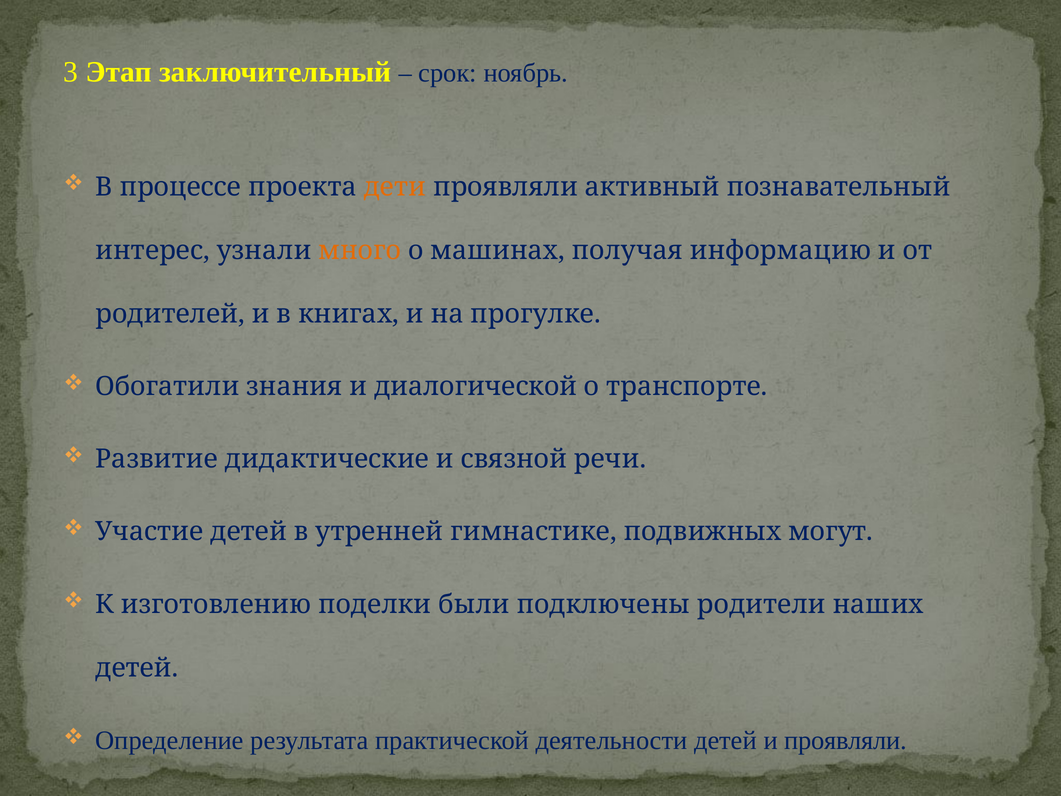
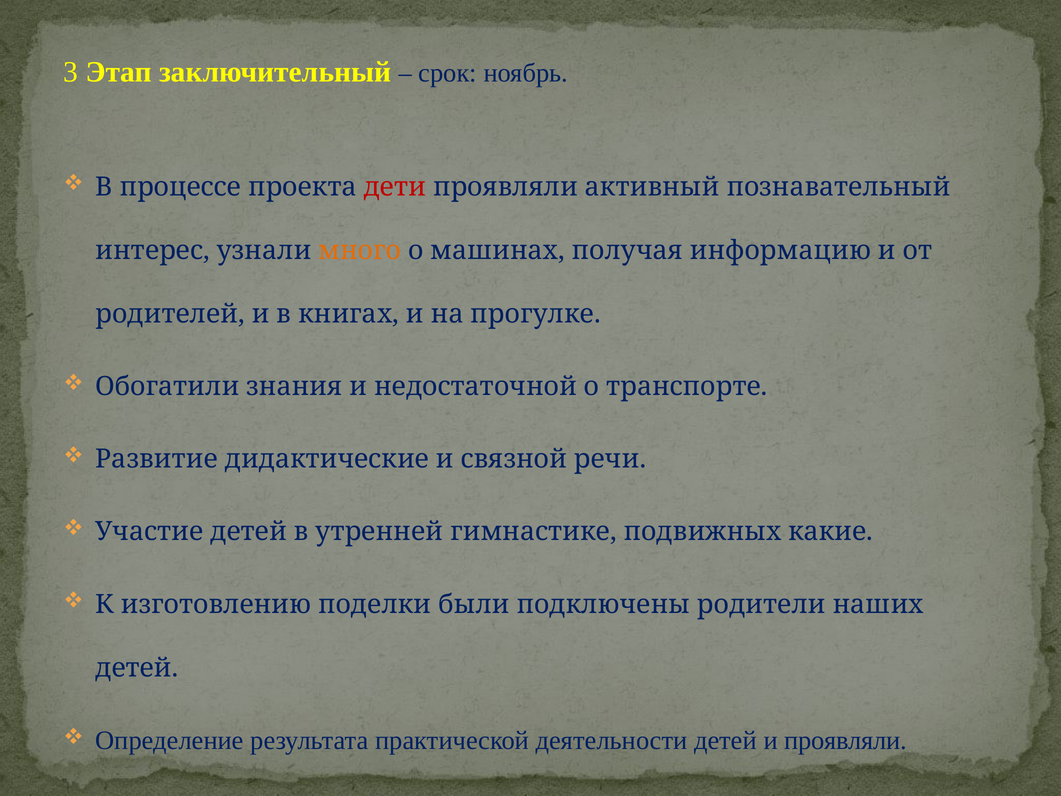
дети colour: orange -> red (395, 187)
диалогической: диалогической -> недостаточной (476, 387)
могут: могут -> какие (831, 532)
